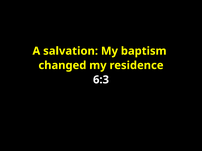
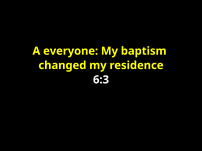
salvation: salvation -> everyone (71, 51)
